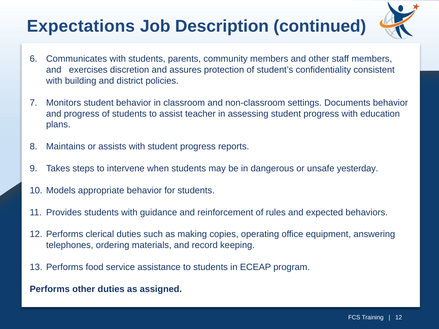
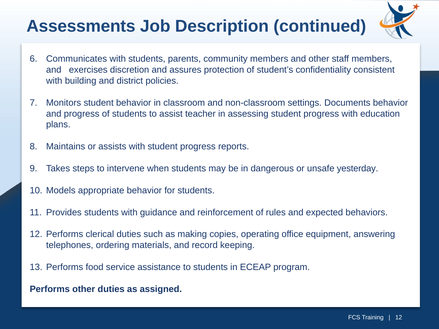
Expectations: Expectations -> Assessments (81, 26)
